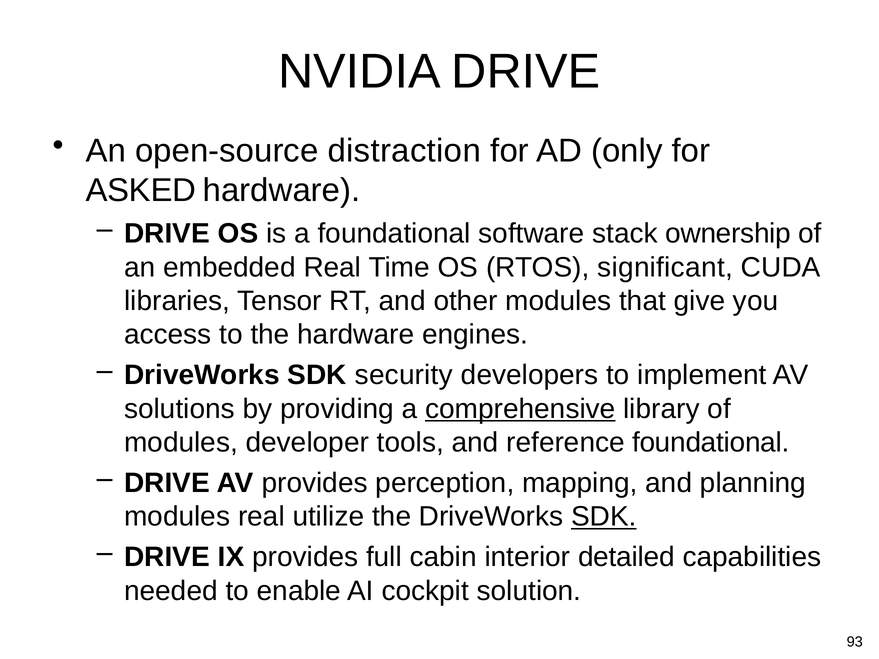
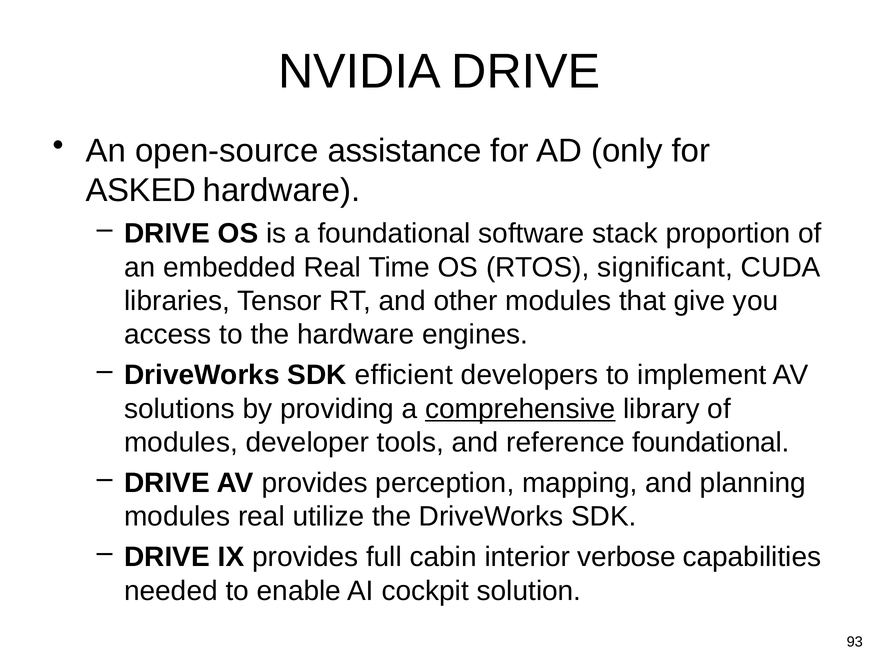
distraction: distraction -> assistance (405, 151)
ownership: ownership -> proportion (728, 234)
security: security -> efficient (404, 375)
SDK underline: present -> none (604, 517)
detailed: detailed -> verbose (627, 557)
